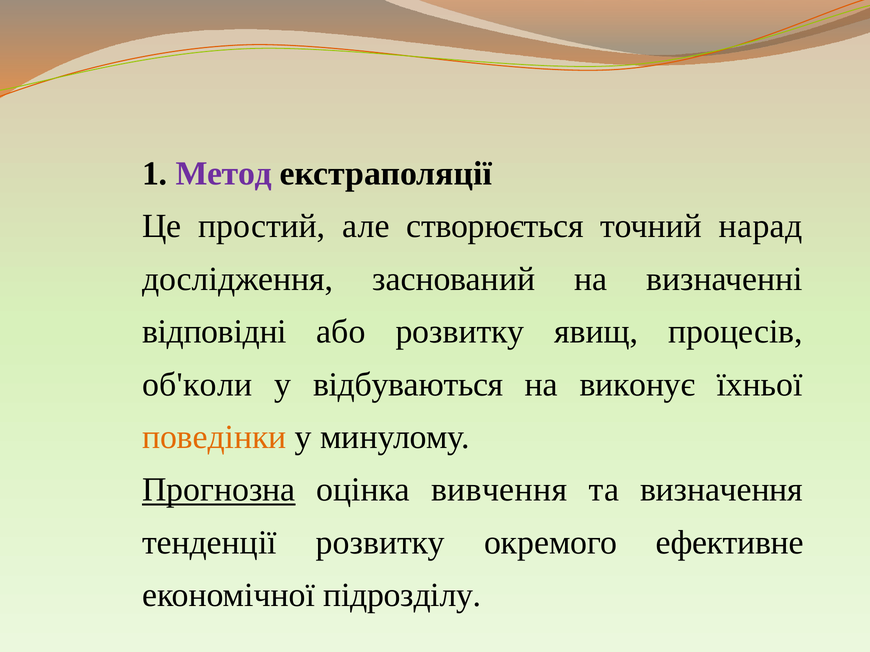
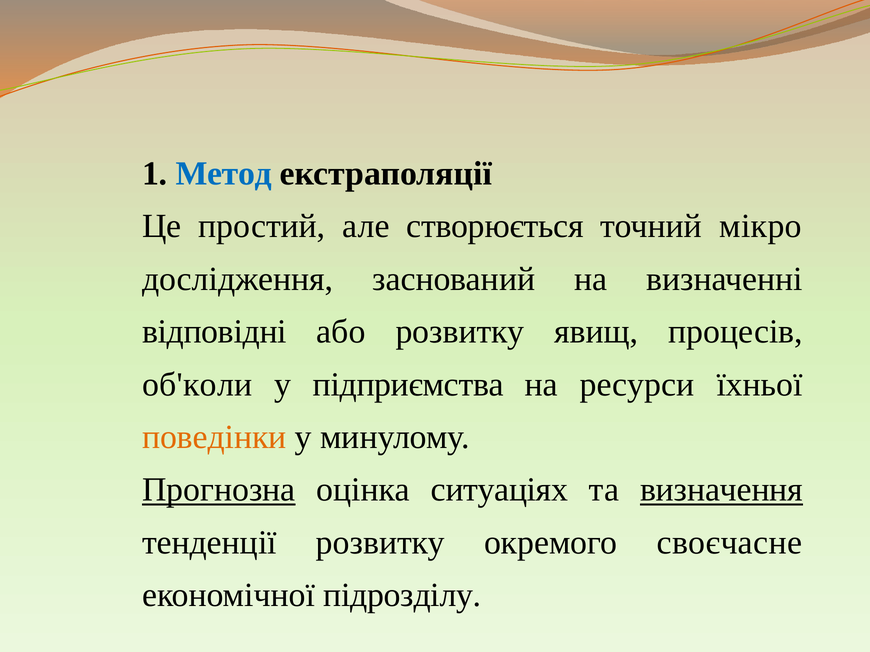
Метод colour: purple -> blue (224, 174)
нарад: нарад -> мікро (761, 226)
відбуваються: відбуваються -> підприємства (408, 385)
виконує: виконує -> ресурси (637, 385)
вивчення: вивчення -> ситуаціях (499, 490)
визначення underline: none -> present (722, 490)
ефективне: ефективне -> своєчасне (729, 543)
